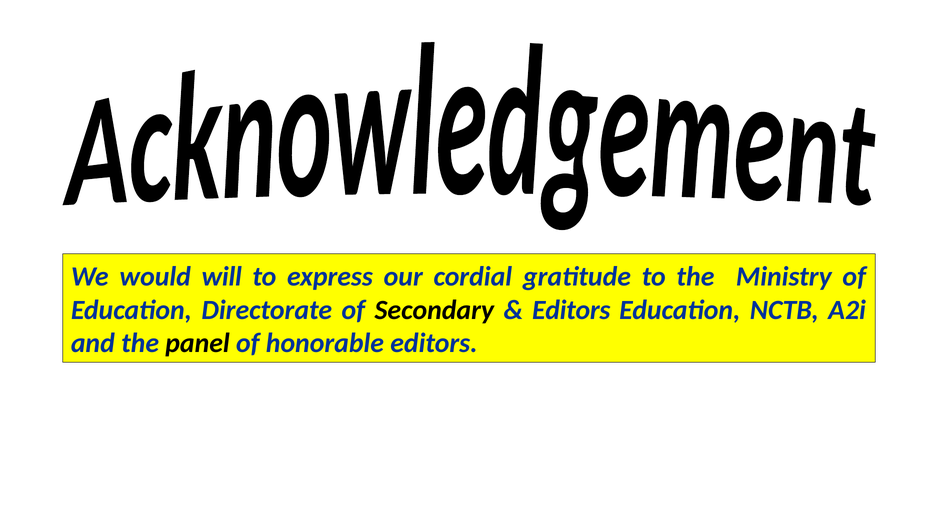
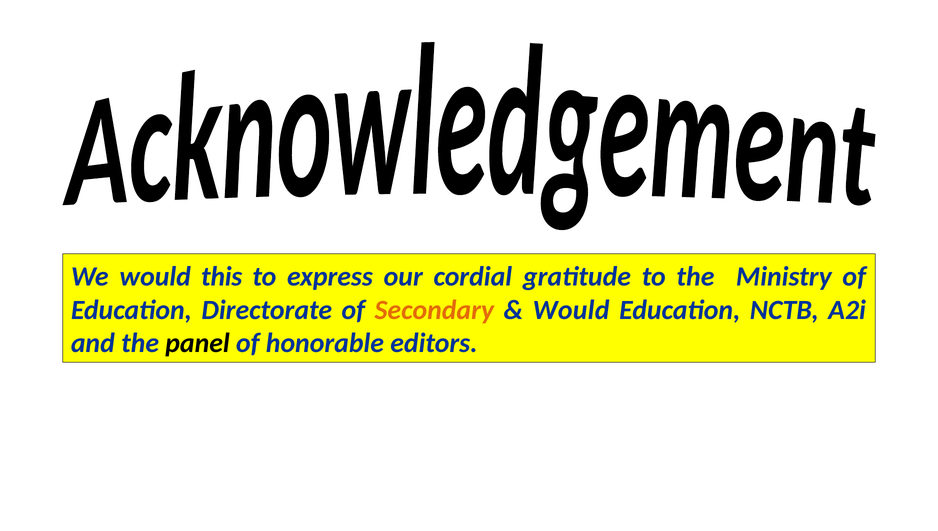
will: will -> this (222, 277)
Secondary colour: black -> orange (434, 310)
Editors: Editors -> Would (571, 310)
